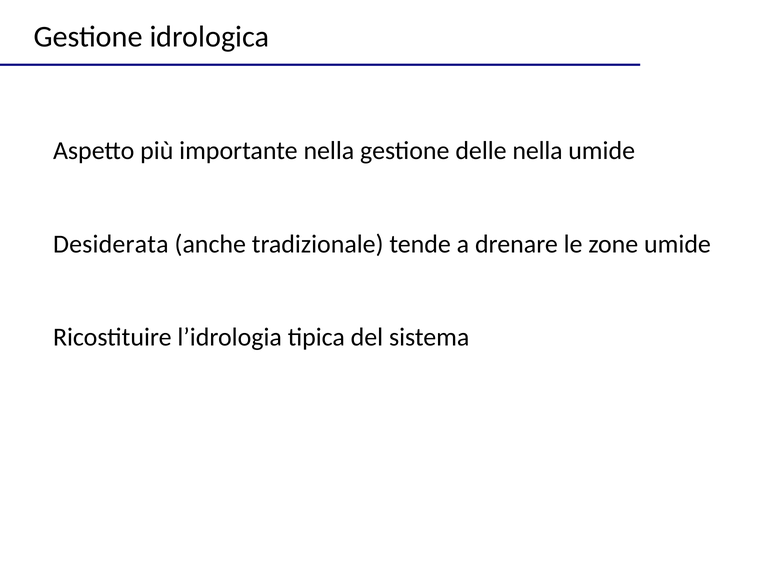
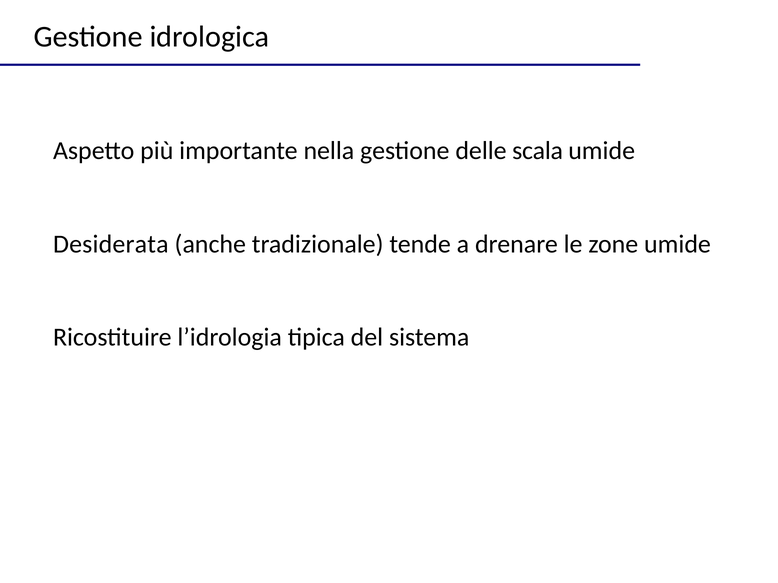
delle nella: nella -> scala (538, 151)
